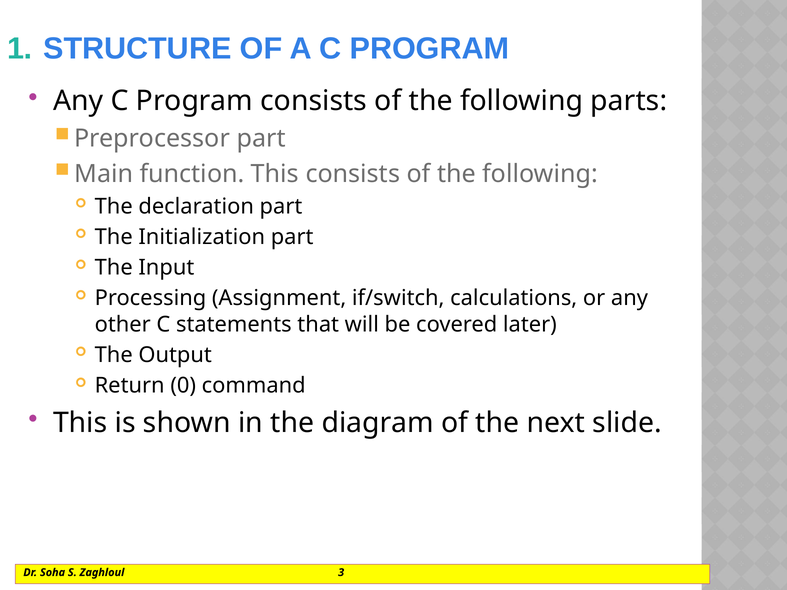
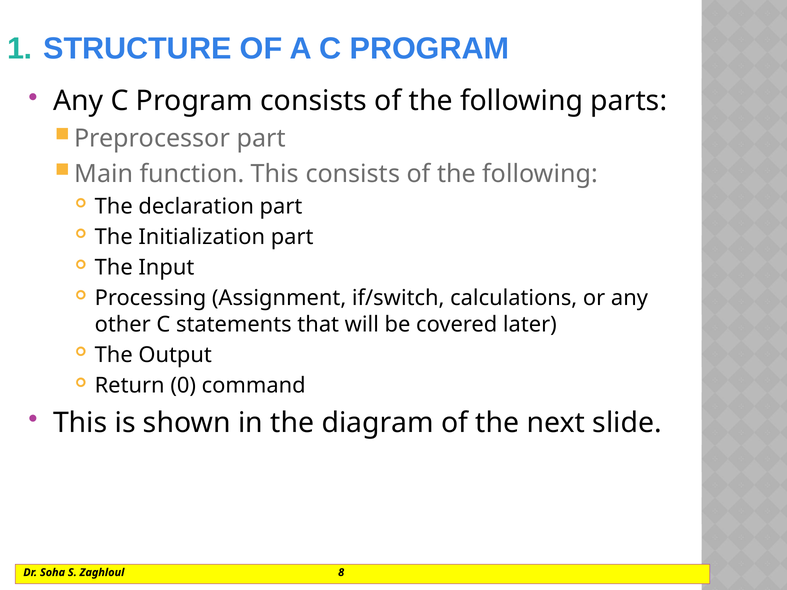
3: 3 -> 8 (341, 573)
